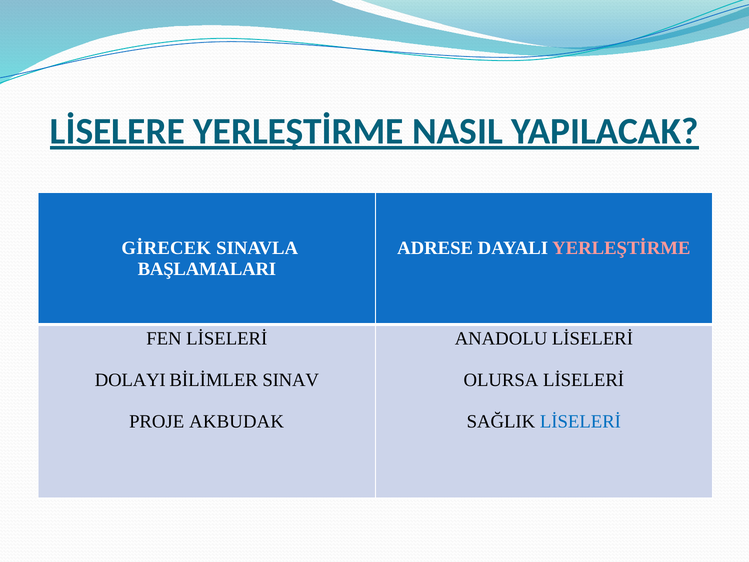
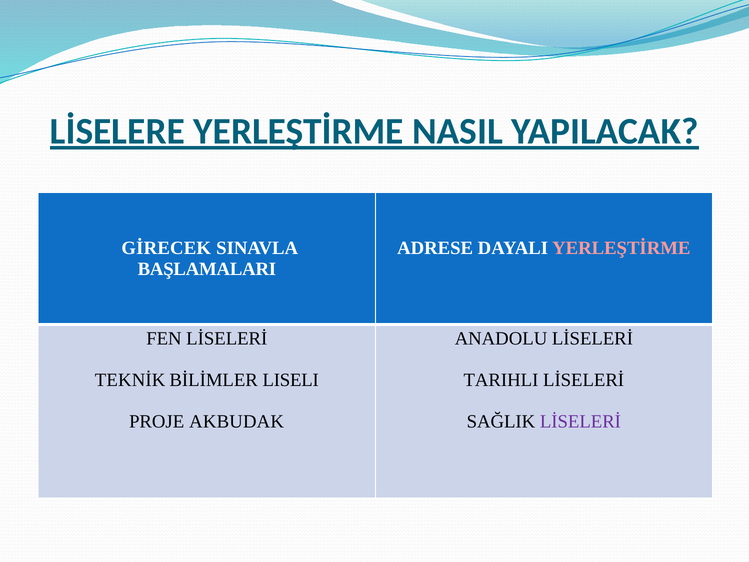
DOLAYI: DOLAYI -> TEKNİK (130, 380)
SINAV: SINAV -> LISELI (291, 380)
OLURSA: OLURSA -> TARIHLI (501, 380)
LİSELERİ colour: blue -> purple (580, 422)
